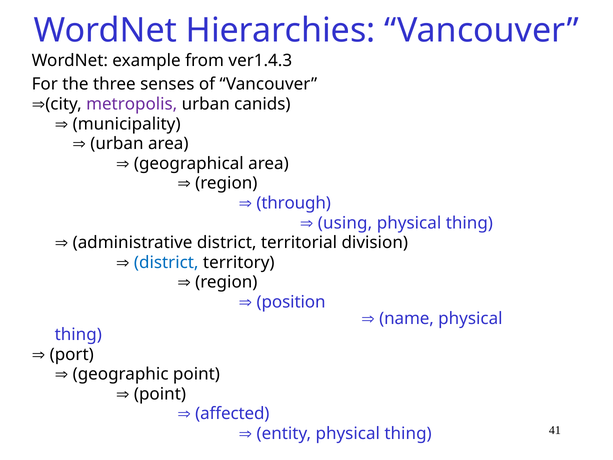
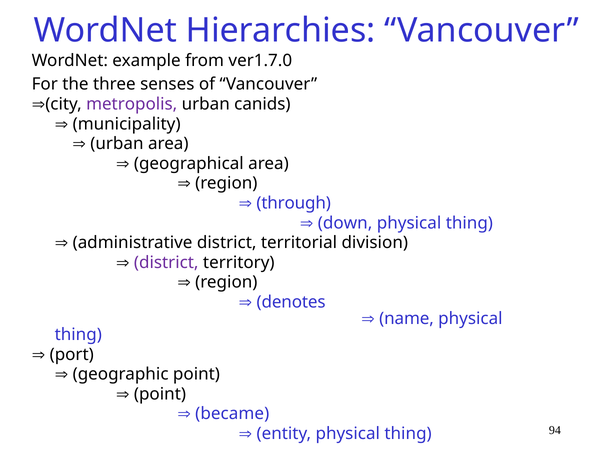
ver1.4.3: ver1.4.3 -> ver1.7.0 (260, 60)
using: using -> down (345, 223)
district colour: blue -> purple (166, 262)
position: position -> denotes (291, 302)
affected: affected -> became (232, 414)
41: 41 -> 94 (555, 430)
